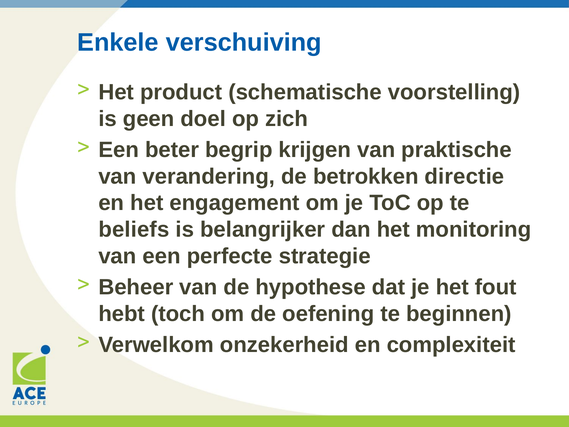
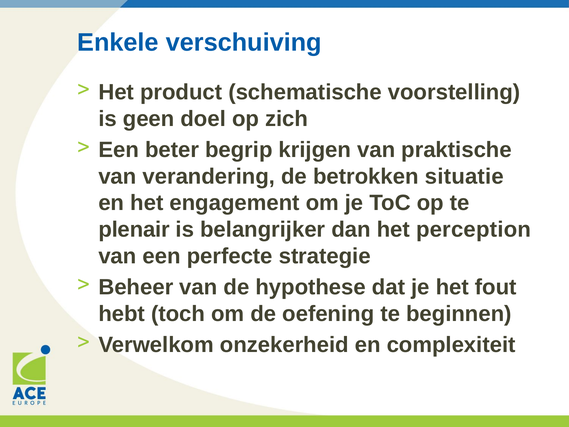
directie: directie -> situatie (464, 176)
beliefs: beliefs -> plenair (134, 229)
monitoring: monitoring -> perception (474, 229)
